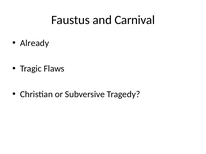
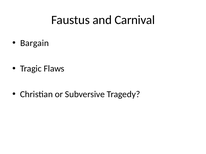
Already: Already -> Bargain (35, 43)
